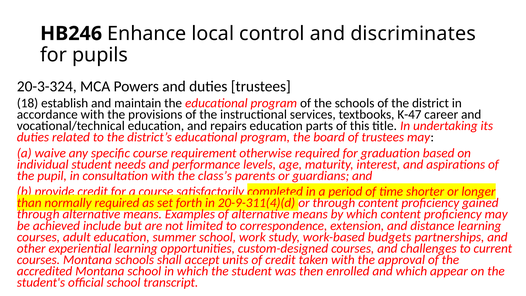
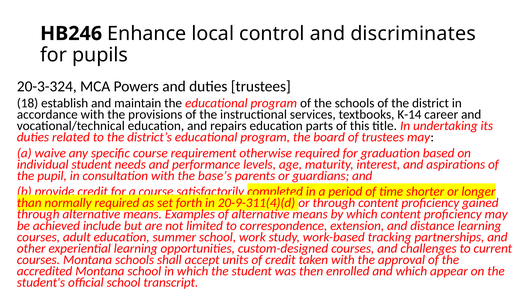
K-47: K-47 -> K-14 (409, 114)
class’s: class’s -> base’s (215, 176)
budgets: budgets -> tracking (390, 237)
